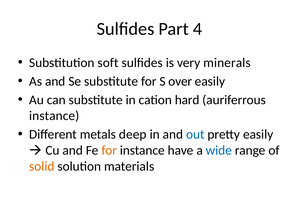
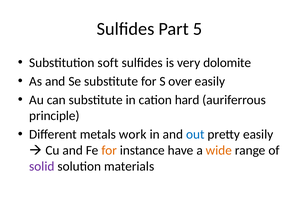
4: 4 -> 5 (197, 29)
minerals: minerals -> dolomite (227, 63)
instance: instance -> principle (54, 116)
deep: deep -> work (133, 135)
wide colour: blue -> orange (219, 150)
solid colour: orange -> purple (42, 166)
